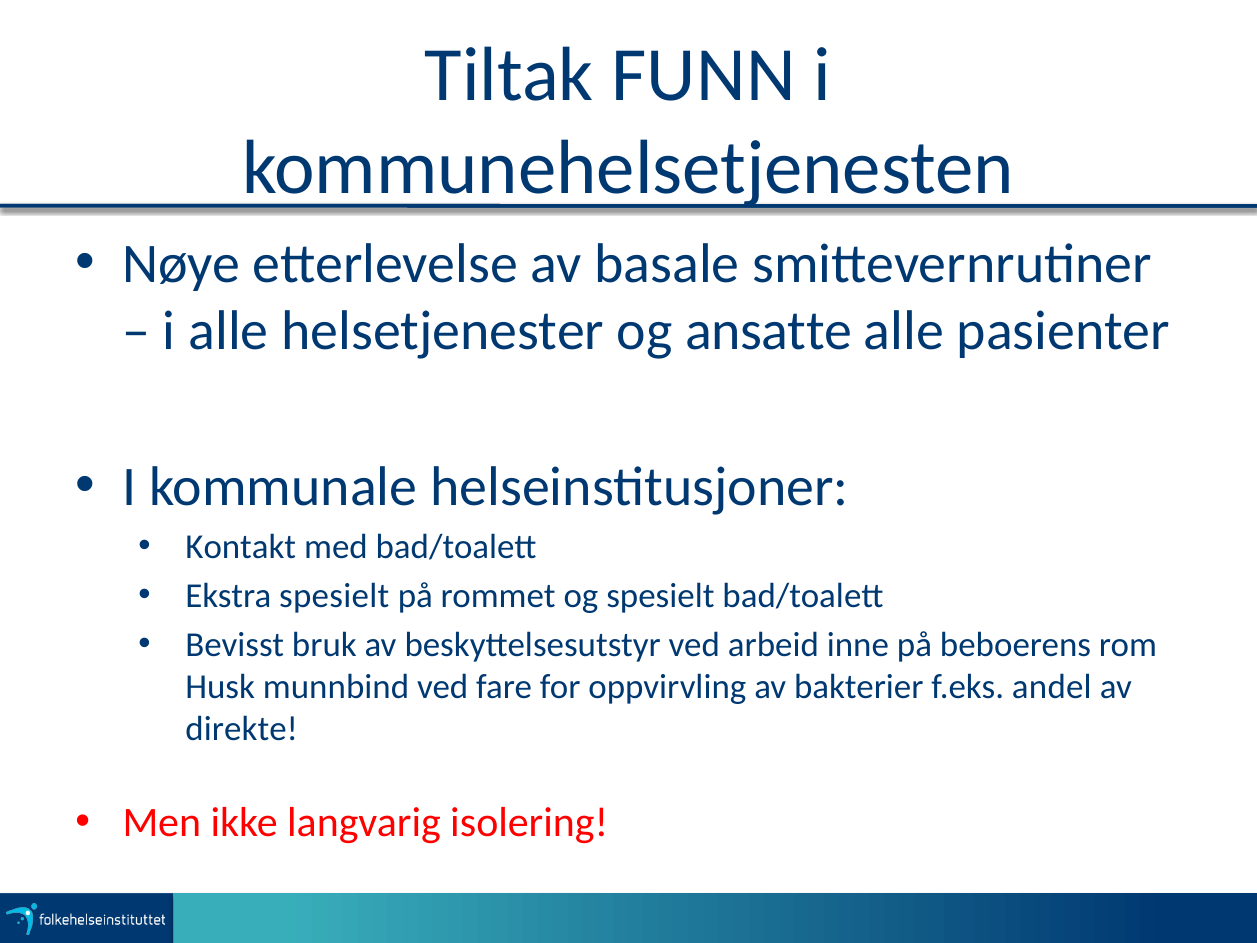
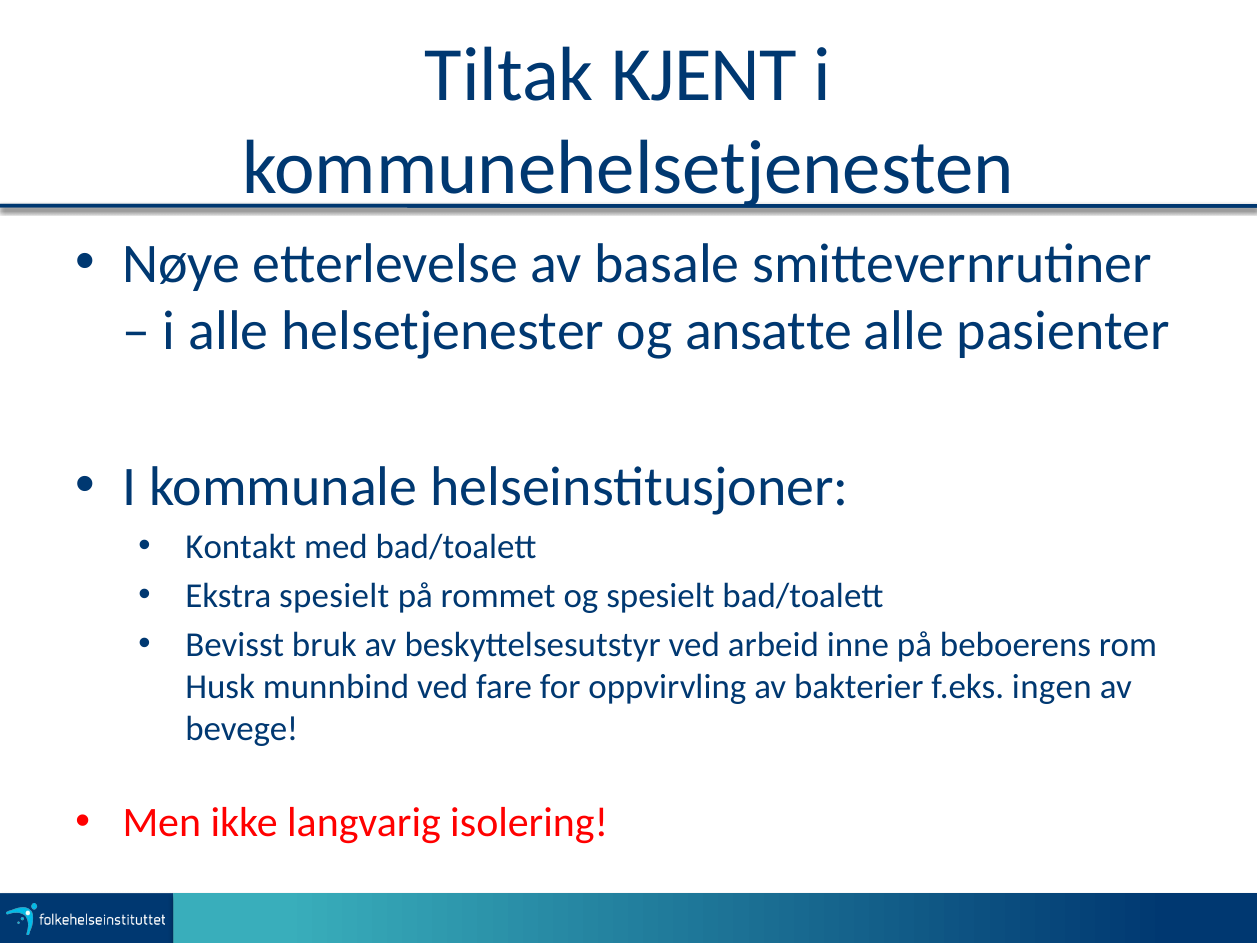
FUNN: FUNN -> KJENT (704, 76)
andel: andel -> ingen (1052, 687)
direkte: direkte -> bevege (242, 729)
